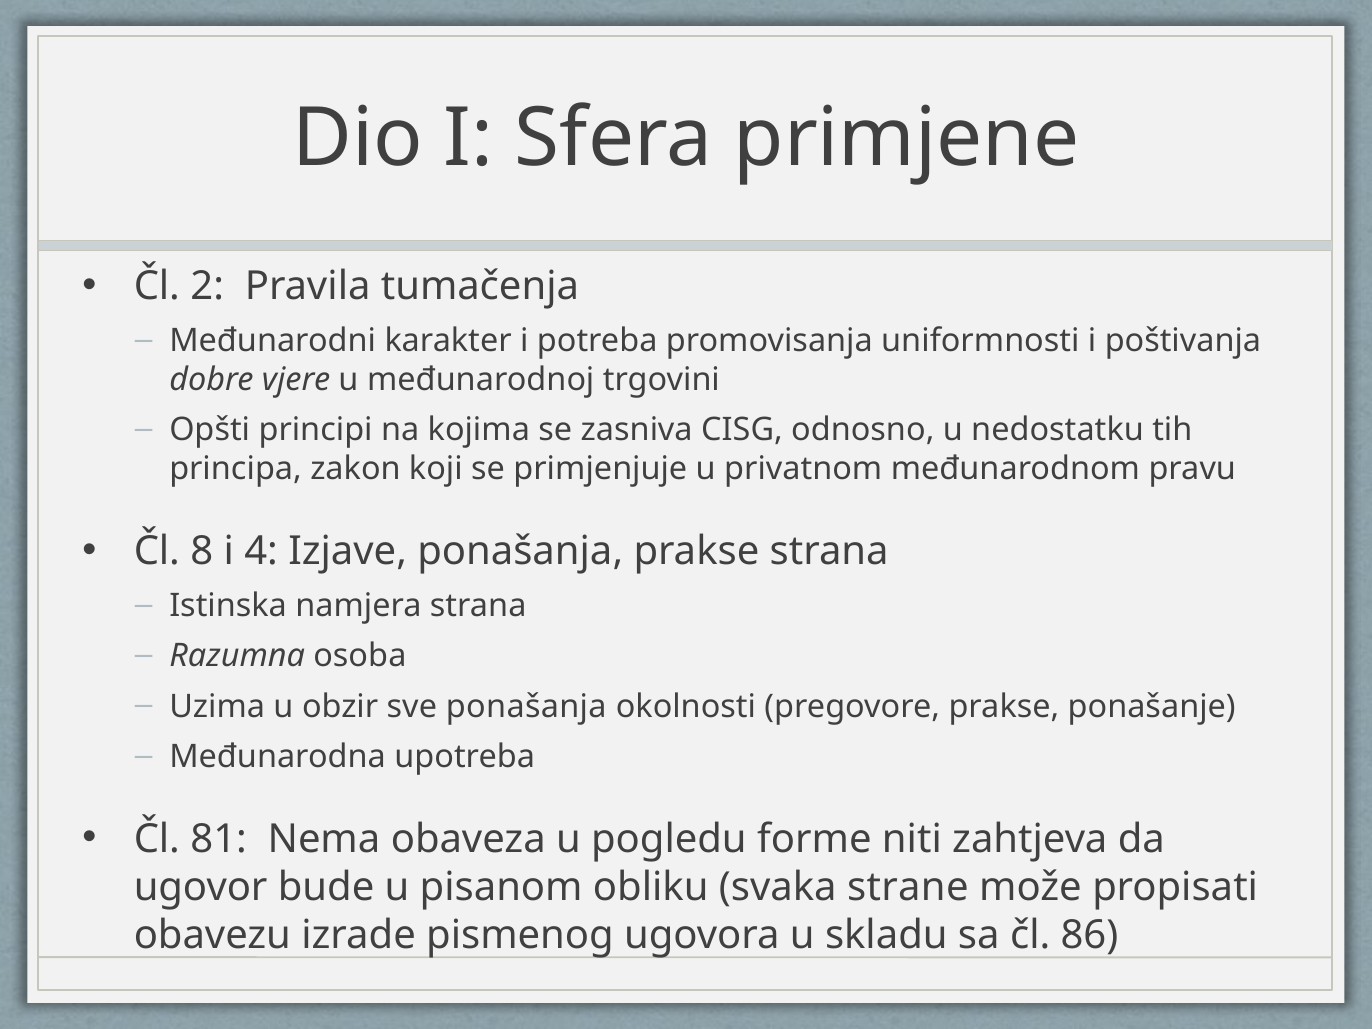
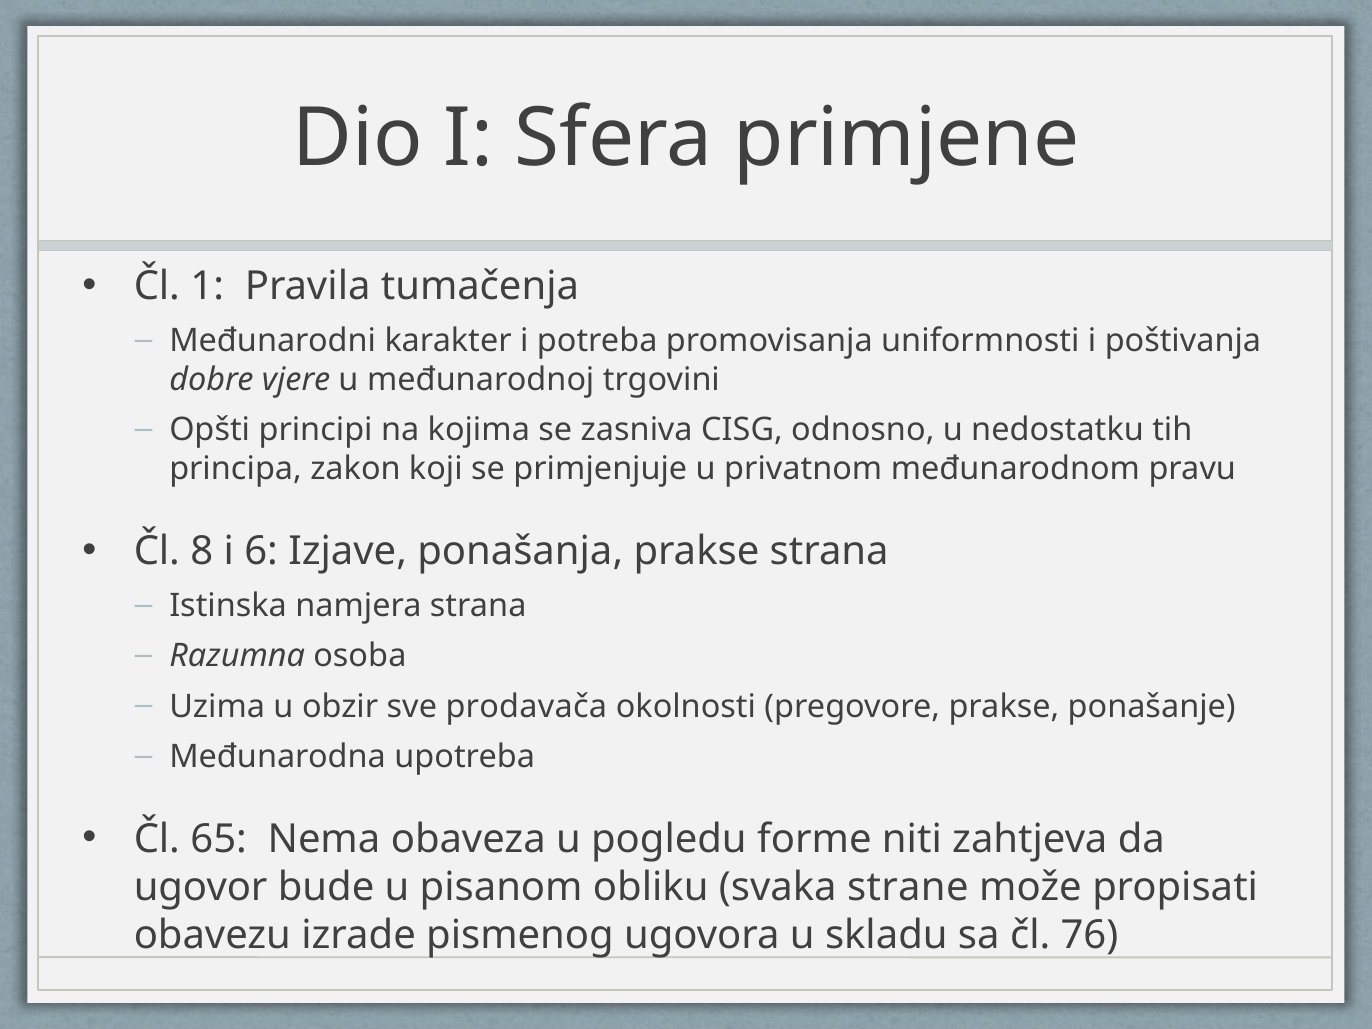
2: 2 -> 1 (207, 287)
4: 4 -> 6 (261, 551)
sve ponašanja: ponašanja -> prodavača (526, 706)
81: 81 -> 65 (219, 839)
86: 86 -> 76 (1089, 935)
